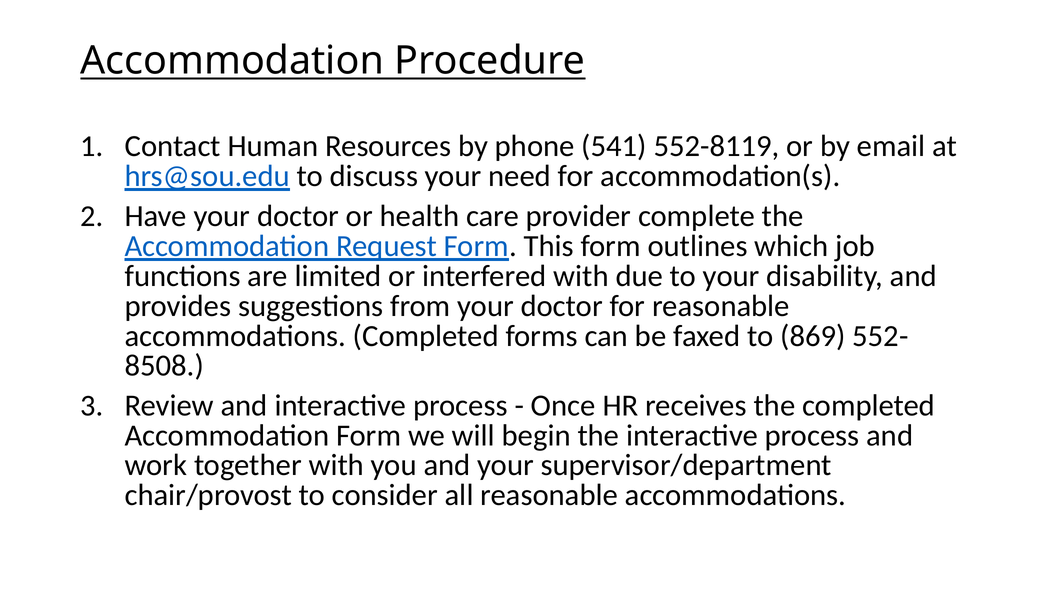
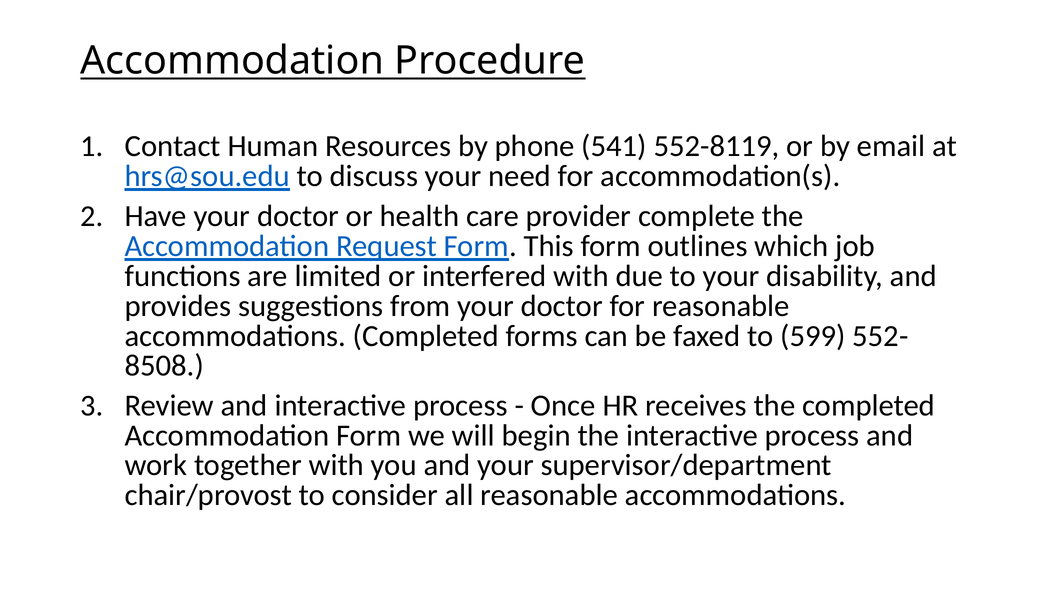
869: 869 -> 599 (813, 336)
